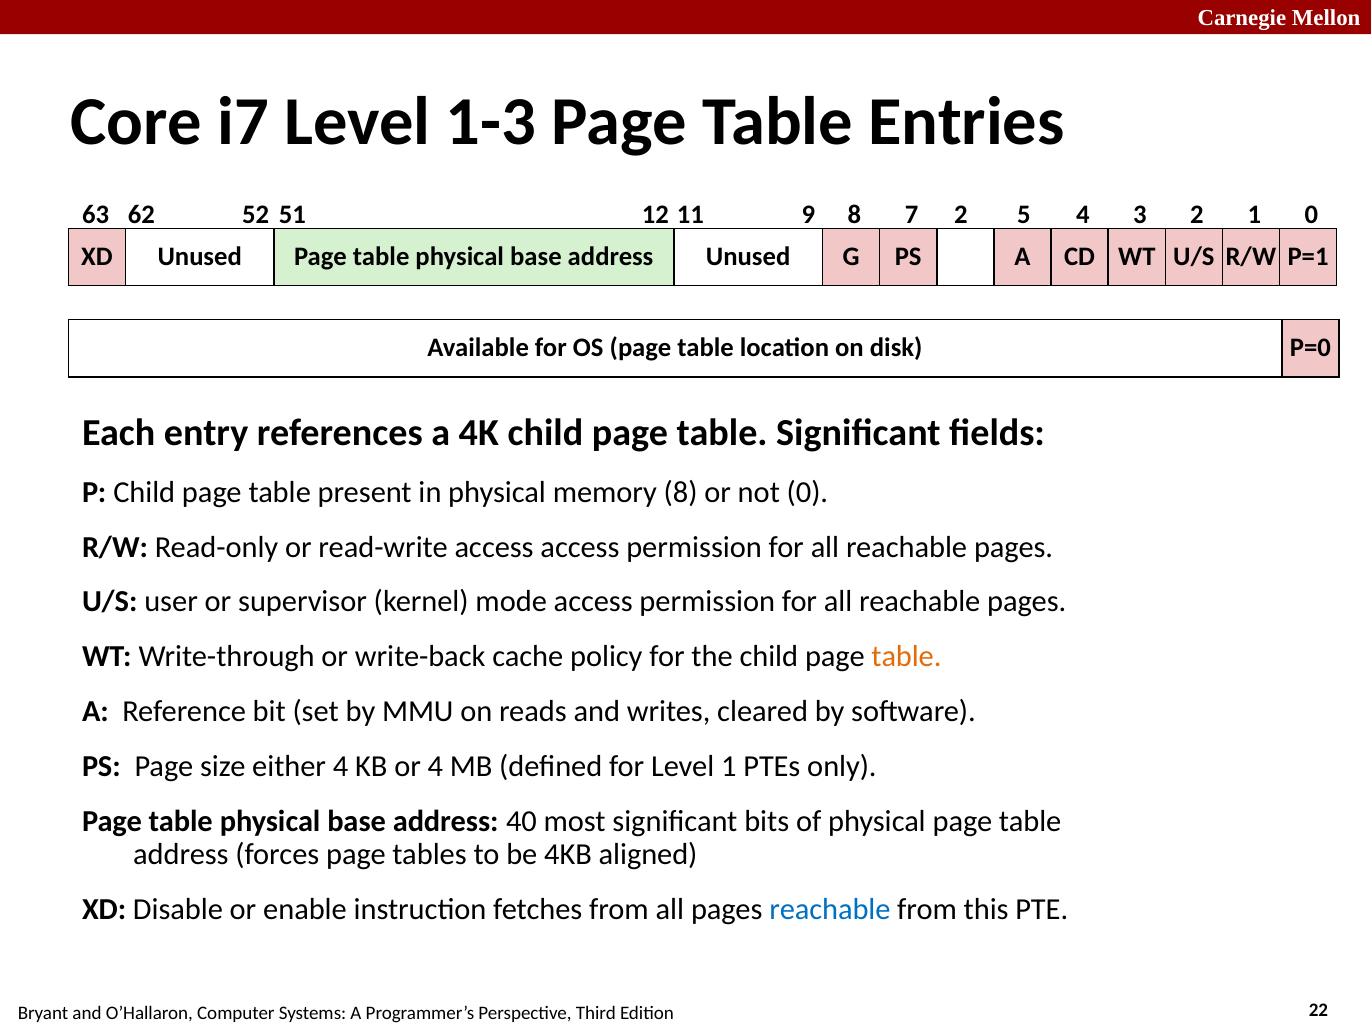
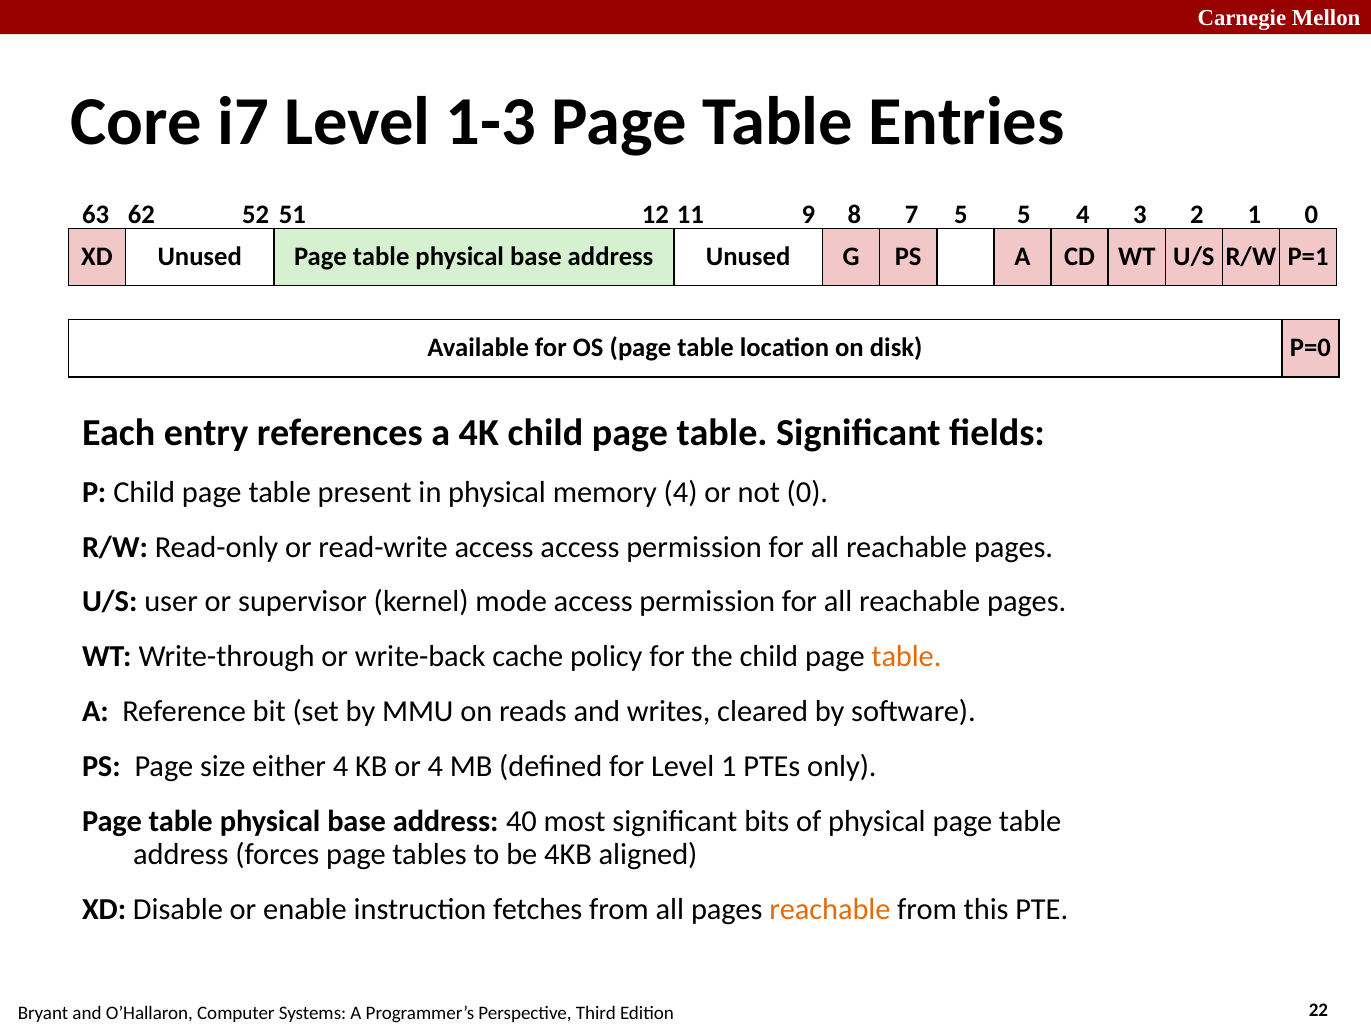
7 2: 2 -> 5 (961, 215)
memory 8: 8 -> 4 (681, 492)
reachable colour: blue -> orange (830, 909)
